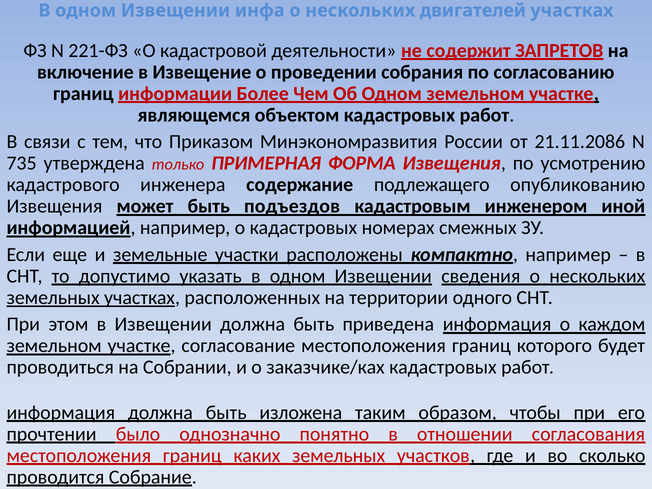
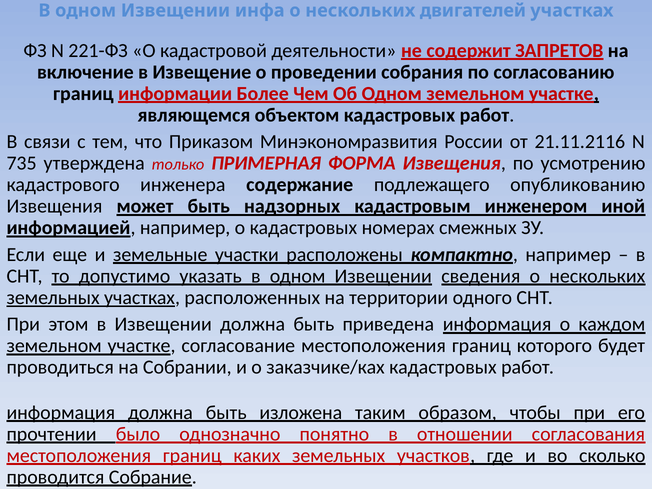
21.11.2086: 21.11.2086 -> 21.11.2116 (580, 142)
подъездов: подъездов -> надзорных (292, 206)
